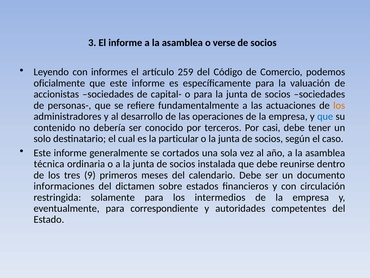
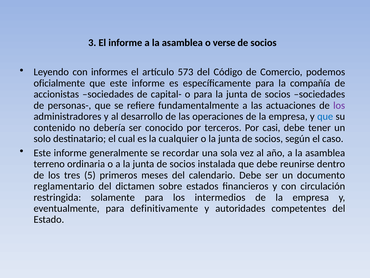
259: 259 -> 573 (186, 72)
valuación: valuación -> compañía (310, 83)
los colour: orange -> purple (339, 105)
particular: particular -> cualquier (178, 139)
cortados: cortados -> recordar (181, 153)
técnica: técnica -> terreno (49, 164)
9: 9 -> 5 (90, 175)
informaciones: informaciones -> reglamentario (64, 186)
correspondiente: correspondiente -> definitivamente (164, 208)
